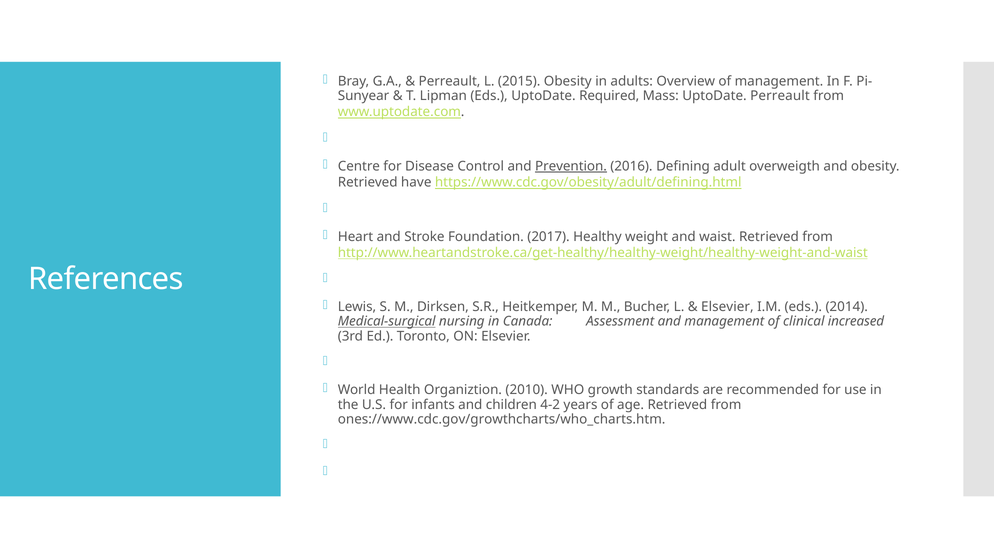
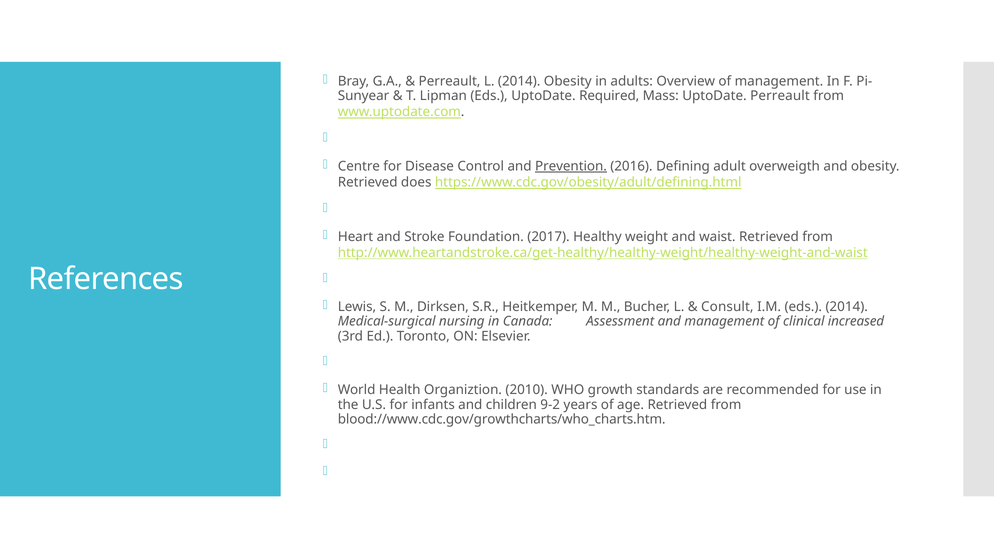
L 2015: 2015 -> 2014 (519, 81)
have: have -> does (416, 182)
Elsevier: Elsevier -> Consult (727, 307)
Medical-surgical underline: present -> none (387, 322)
4-2: 4-2 -> 9-2 (550, 405)
ones://www.cdc.gov/growthcharts/who_charts.htm: ones://www.cdc.gov/growthcharts/who_charts.htm -> blood://www.cdc.gov/growthcharts/who_charts.htm (502, 419)
